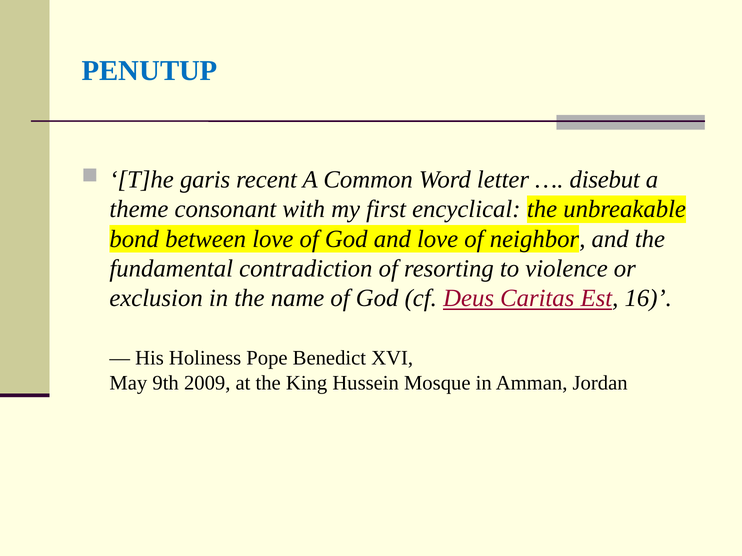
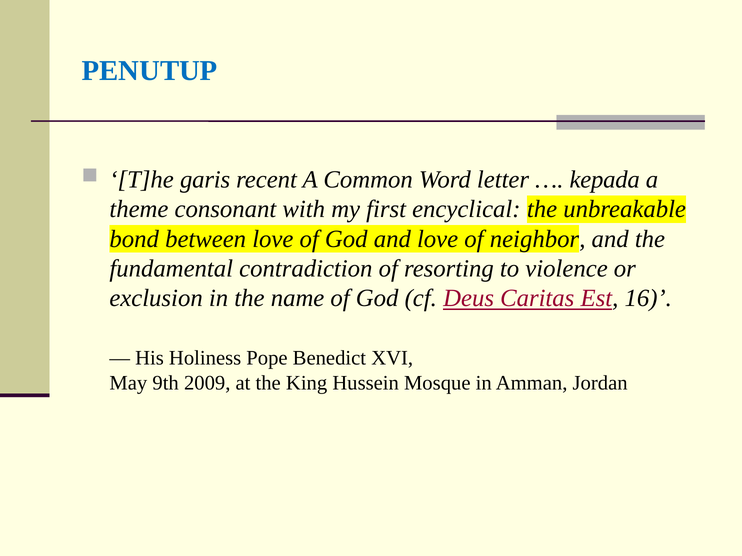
disebut: disebut -> kepada (605, 180)
